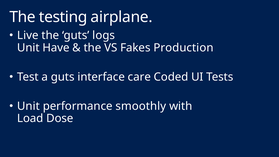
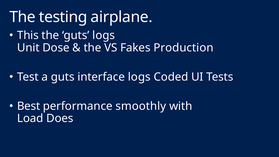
Live: Live -> This (28, 35)
Have: Have -> Dose (56, 48)
interface care: care -> logs (139, 77)
Unit: Unit -> Best (29, 106)
Dose: Dose -> Does (60, 118)
